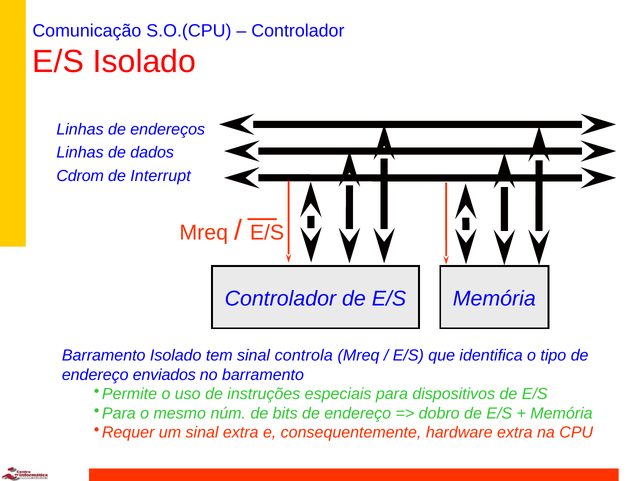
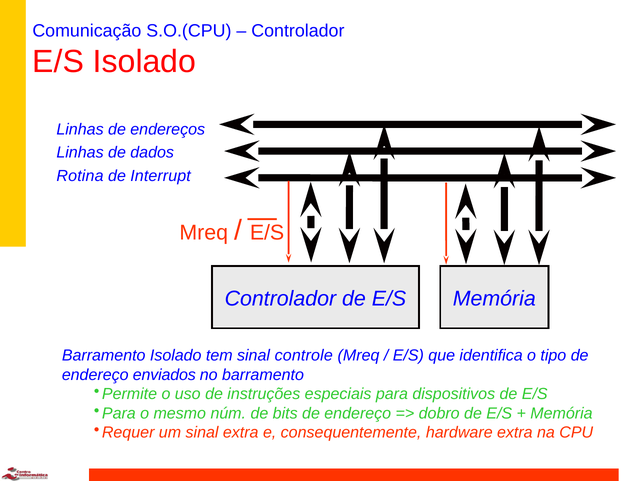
Cdrom: Cdrom -> Rotina (80, 176)
controla: controla -> controle (304, 355)
